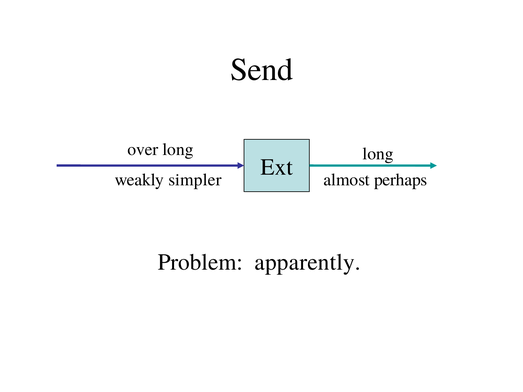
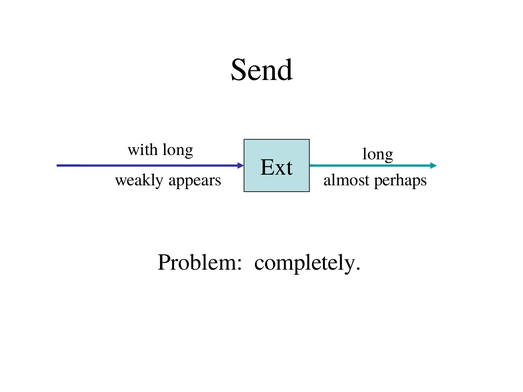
over: over -> with (143, 149)
simpler: simpler -> appears (195, 180)
apparently: apparently -> completely (308, 262)
